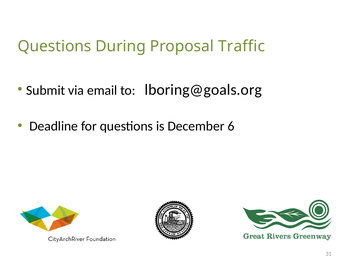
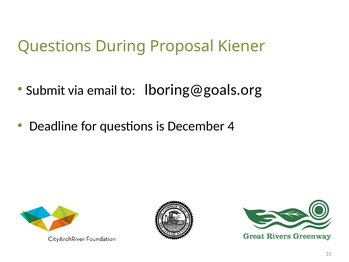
Traffic: Traffic -> Kiener (242, 46)
6: 6 -> 4 (231, 126)
